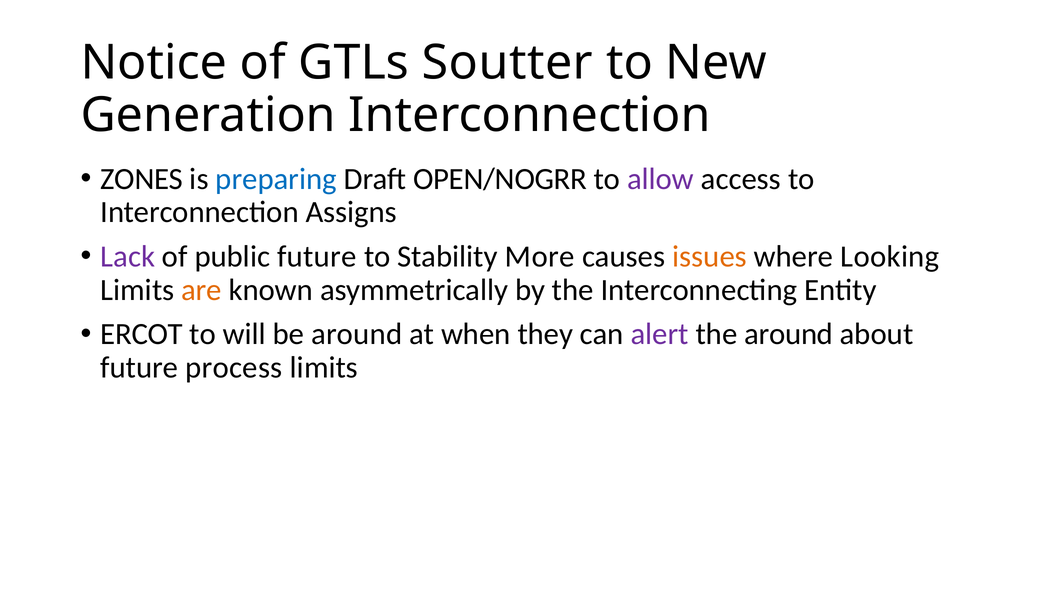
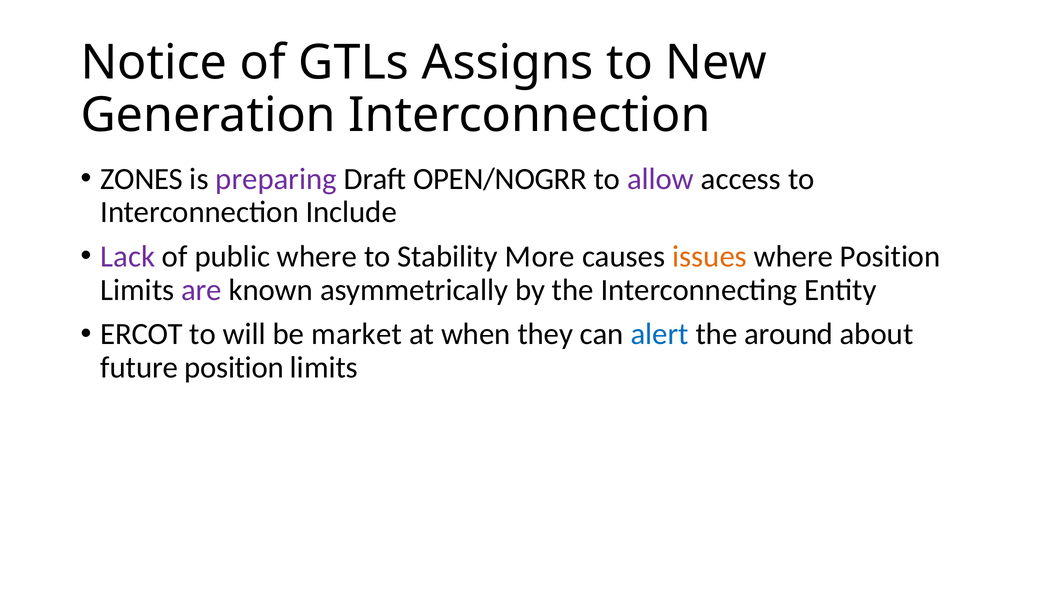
Soutter: Soutter -> Assigns (508, 63)
preparing colour: blue -> purple (276, 179)
Assigns: Assigns -> Include (351, 212)
public future: future -> where (317, 256)
where Looking: Looking -> Position (890, 256)
are colour: orange -> purple (202, 290)
be around: around -> market (357, 334)
alert colour: purple -> blue (660, 334)
future process: process -> position (234, 367)
